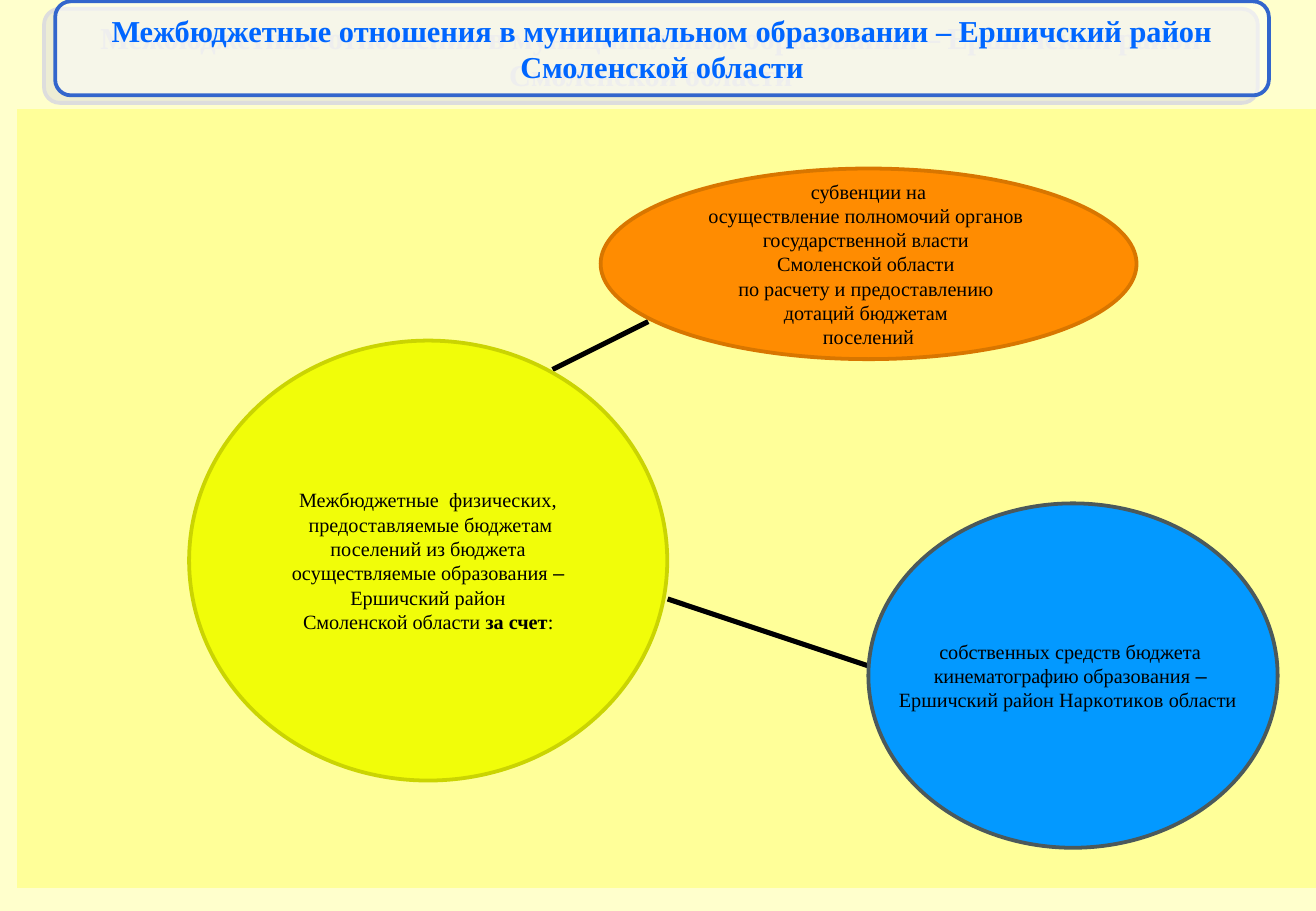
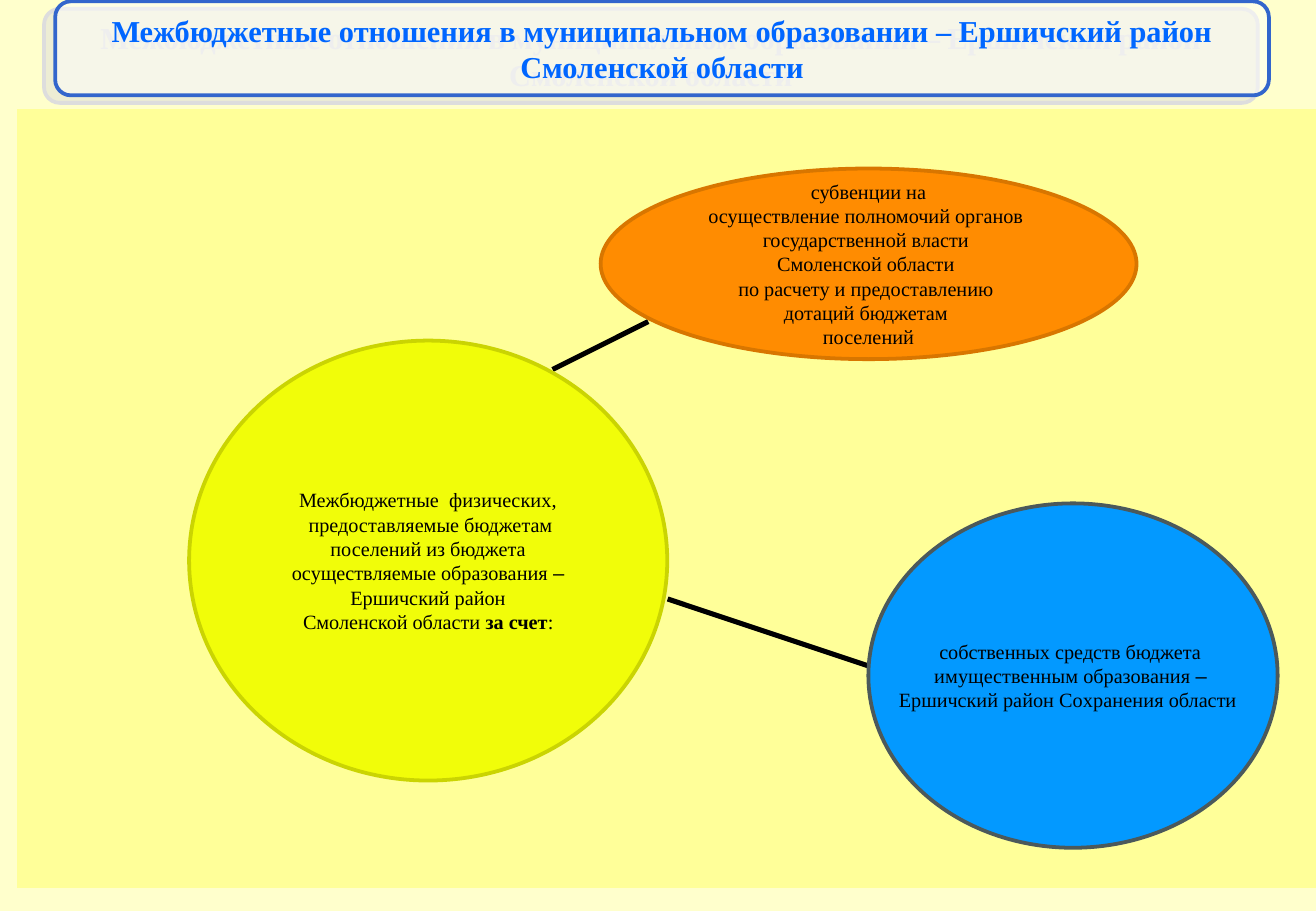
кинематографию: кинематографию -> имущественным (1006, 677)
Наркотиков: Наркотиков -> Сохранения (1111, 701)
